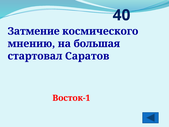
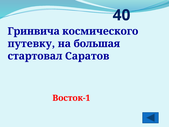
Затмение: Затмение -> Гринвича (34, 31)
мнению: мнению -> путевку (31, 44)
